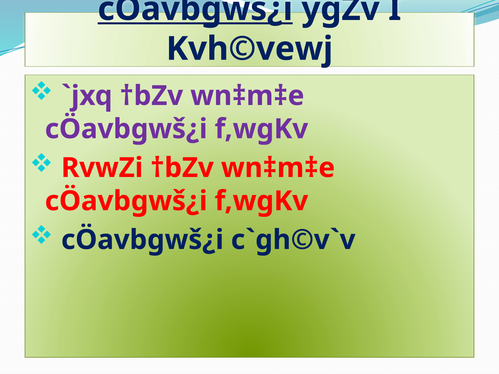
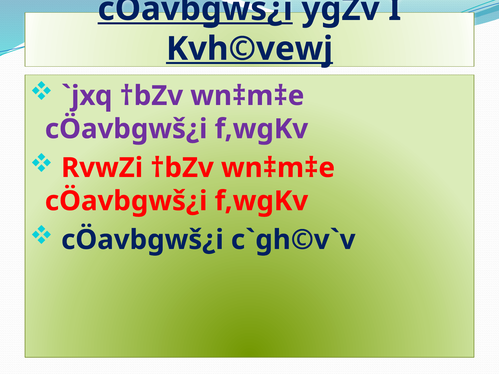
Kvh©vewj underline: none -> present (250, 49)
